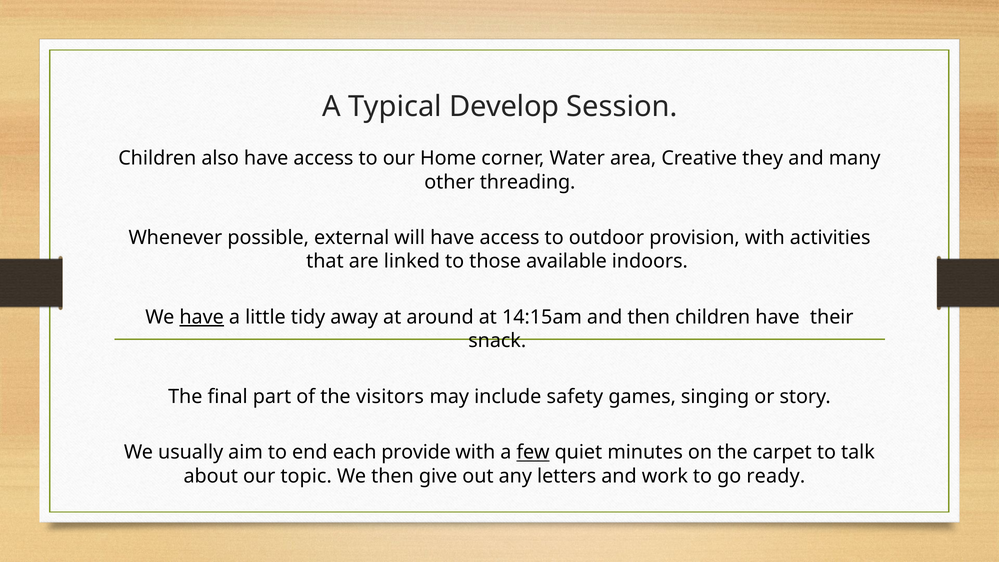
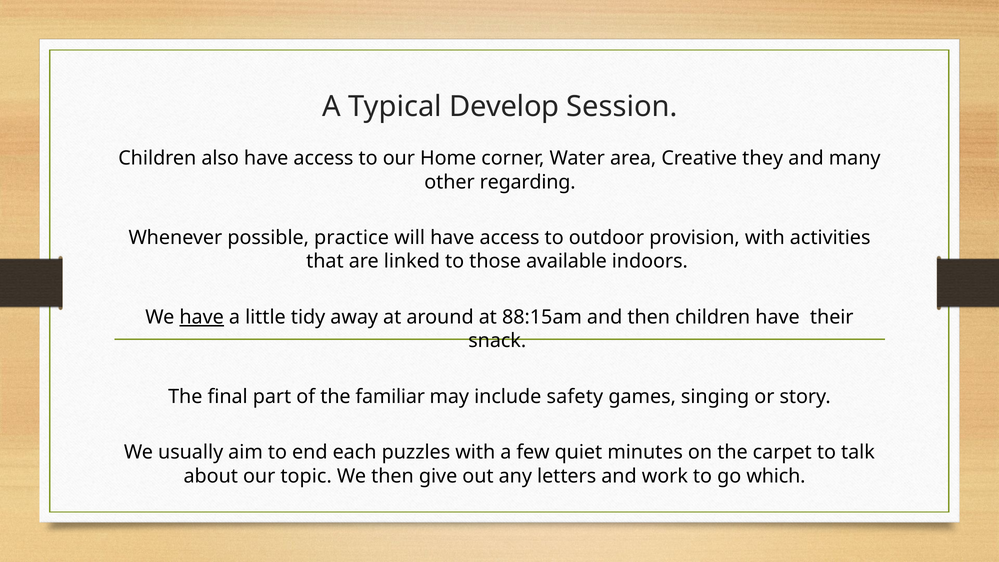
threading: threading -> regarding (528, 182)
external: external -> practice (352, 238)
14:15am: 14:15am -> 88:15am (542, 317)
visitors: visitors -> familiar (390, 397)
provide: provide -> puzzles (416, 452)
few underline: present -> none (533, 452)
ready: ready -> which (776, 476)
